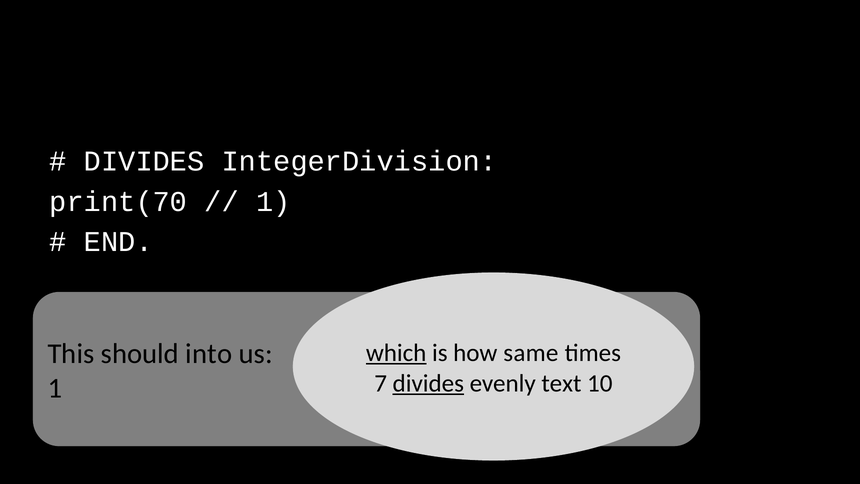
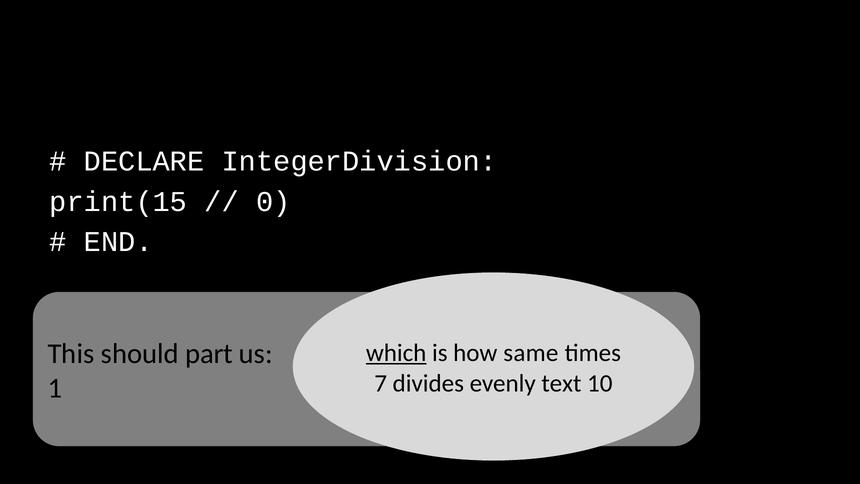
DIVIDES: DIVIDES -> DECLARE (144, 161)
print(70: print(70 -> print(15 (118, 202)
1: 1 -> 0 (273, 202)
into: into -> part (209, 354)
divides underline: present -> none (428, 383)
